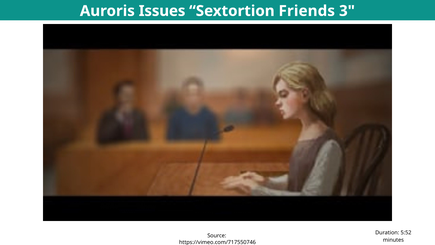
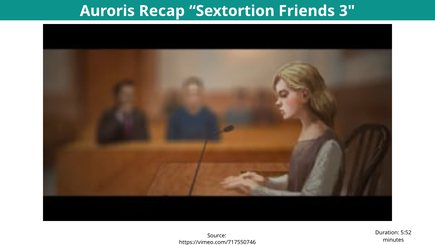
Issues: Issues -> Recap (162, 11)
